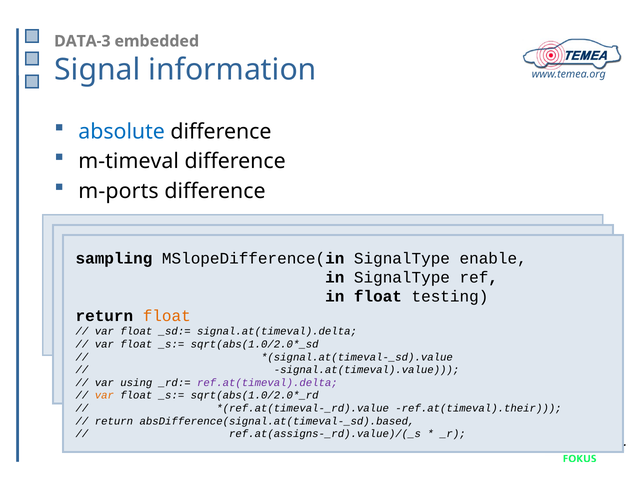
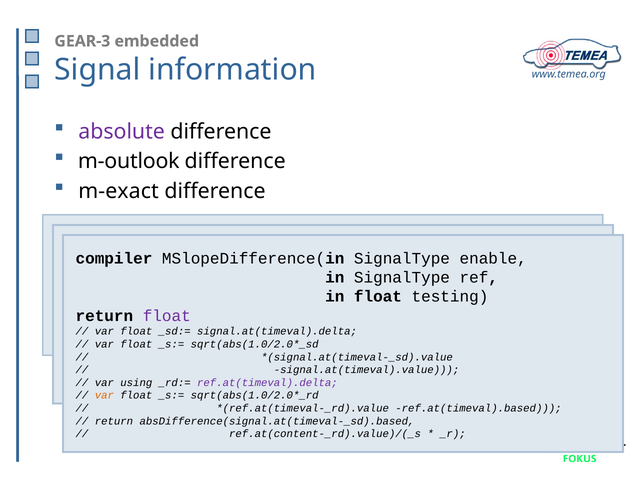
DATA-3: DATA-3 -> GEAR-3 (82, 41)
absolute colour: blue -> purple (122, 131)
m-timeval: m-timeval -> m-outlook (129, 161)
m-ports: m-ports -> m-exact (119, 191)
sampling: sampling -> compiler (114, 258)
float colour: orange -> purple (167, 316)
ref.at(timeval).their: ref.at(timeval).their -> ref.at(timeval).based (478, 408)
ref.at(assigns-_rd).value)/(_s: ref.at(assigns-_rd).value)/(_s -> ref.at(content-_rd).value)/(_s (325, 434)
